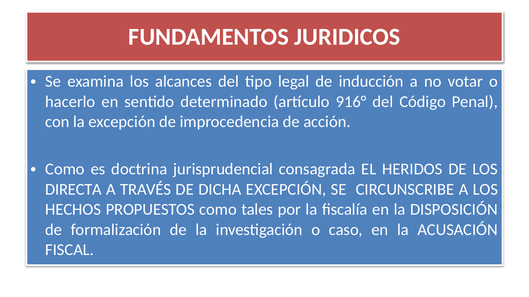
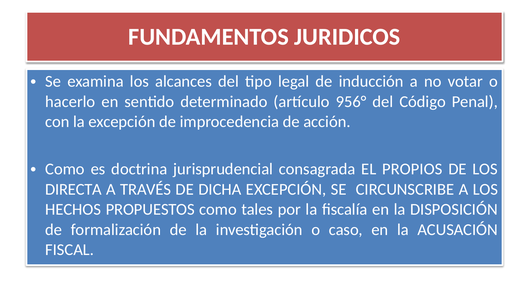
916°: 916° -> 956° (351, 102)
HERIDOS: HERIDOS -> PROPIOS (412, 169)
